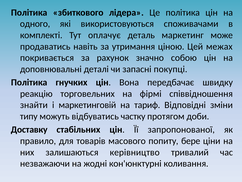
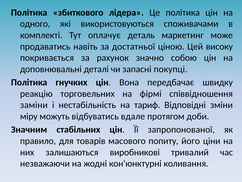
утримання: утримання -> достатньої (133, 46)
межах: межах -> високу (219, 46)
знайти: знайти -> заміни (34, 105)
маркетинговій: маркетинговій -> нестабільність (87, 105)
типу: типу -> міру (29, 116)
частку: частку -> вдале (133, 116)
Доставку: Доставку -> Значним (29, 129)
бере: бере -> його (191, 141)
керівництво: керівництво -> виробникові (135, 152)
